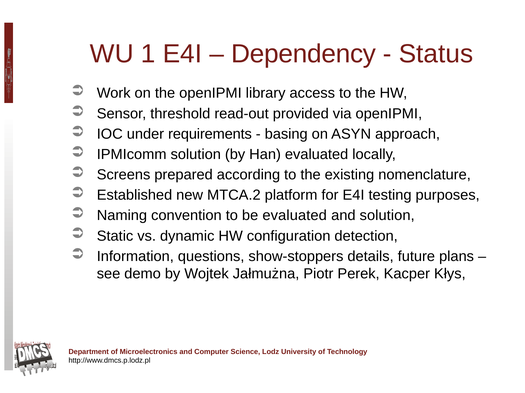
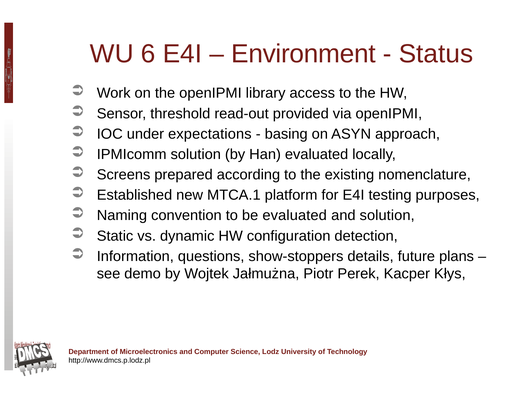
1: 1 -> 6 (148, 54)
Dependency: Dependency -> Environment (304, 54)
requirements: requirements -> expectations (210, 134)
MTCA.2: MTCA.2 -> MTCA.1 (234, 195)
